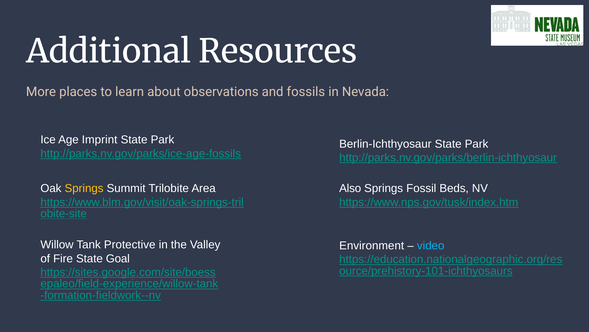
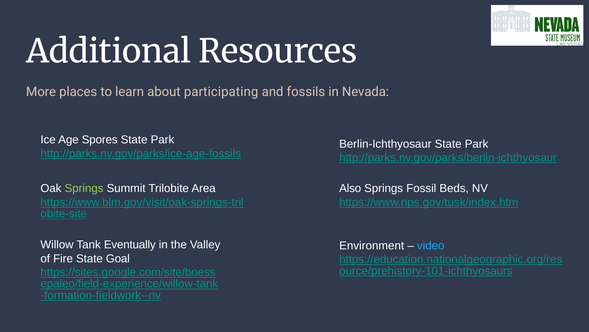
observations: observations -> participating (221, 92)
Imprint: Imprint -> Spores (100, 140)
Springs colour: yellow -> light green (84, 188)
Protective: Protective -> Eventually (130, 244)
